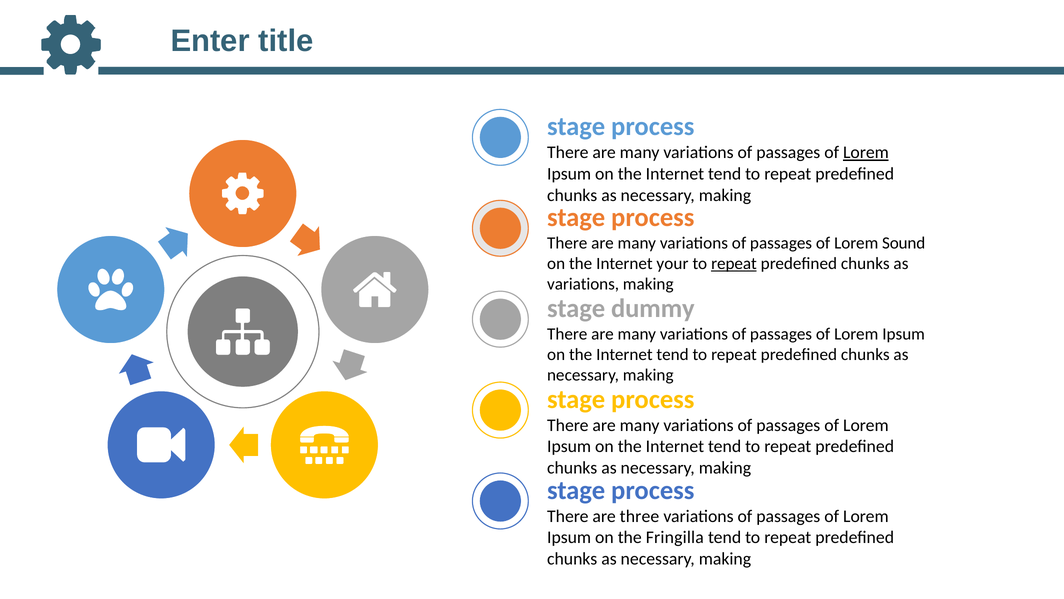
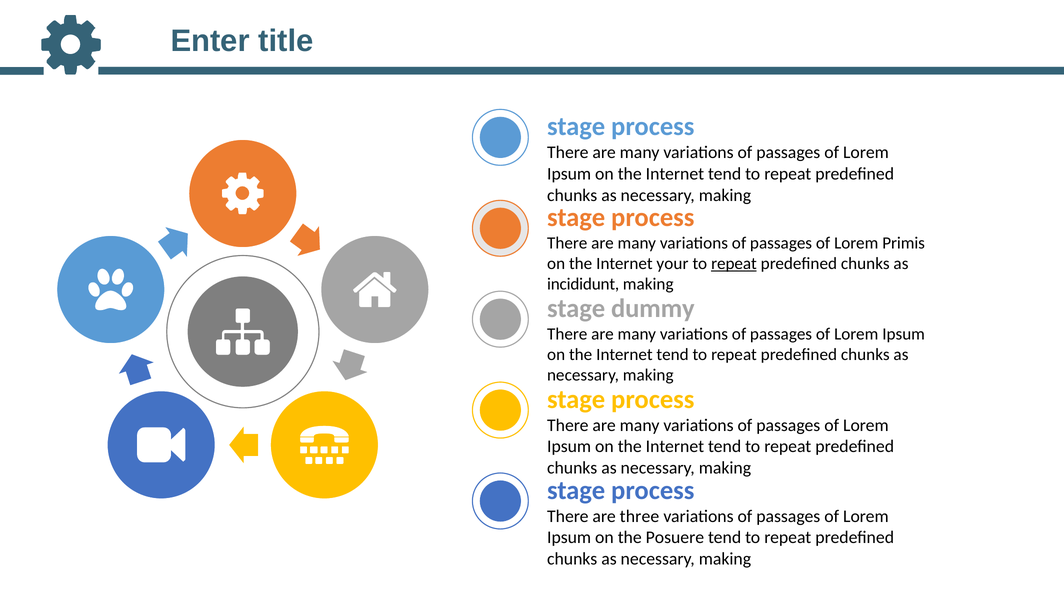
Lorem underline: present -> none (866, 152)
Sound: Sound -> Primis (904, 243)
variations: variations -> incididunt (583, 284)
Fringilla: Fringilla -> Posuere (675, 537)
